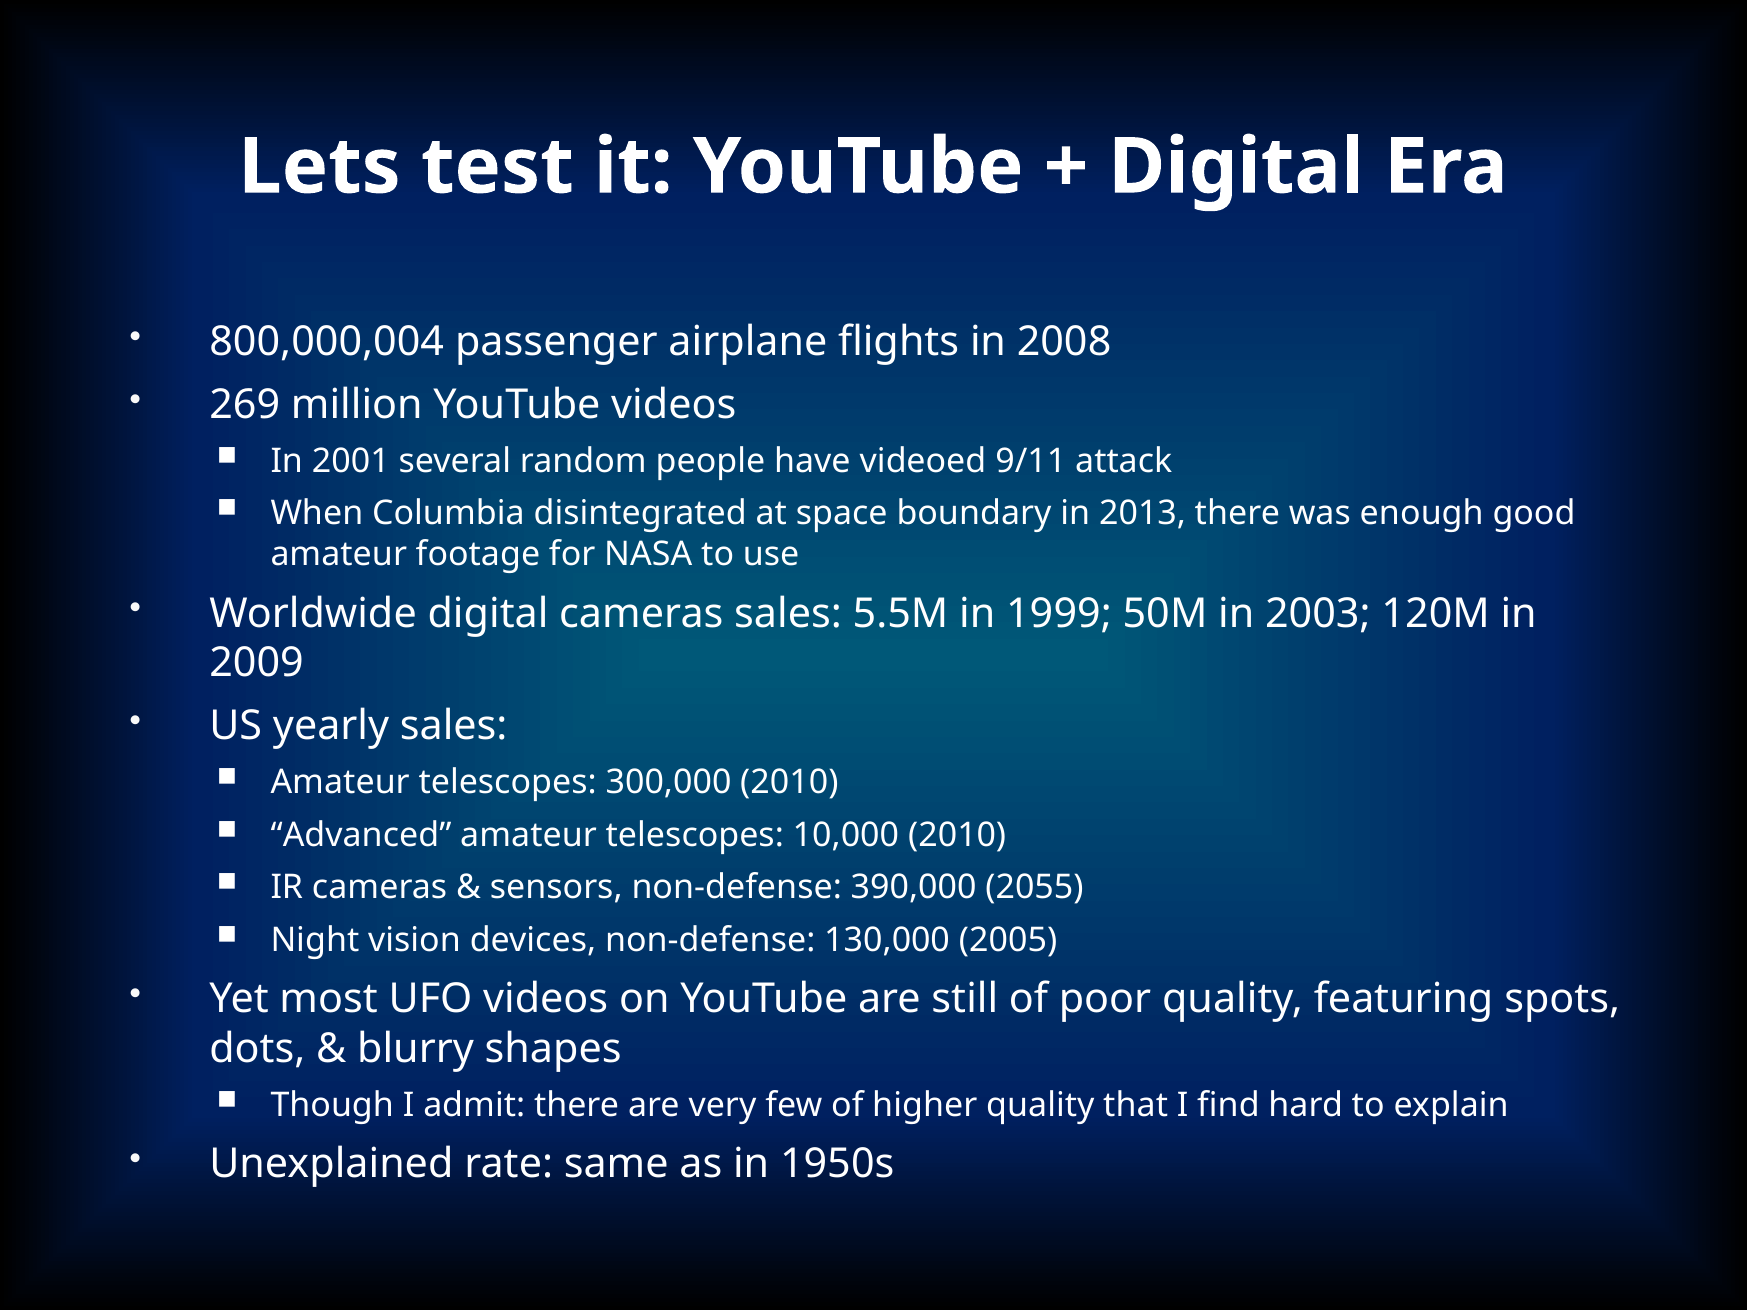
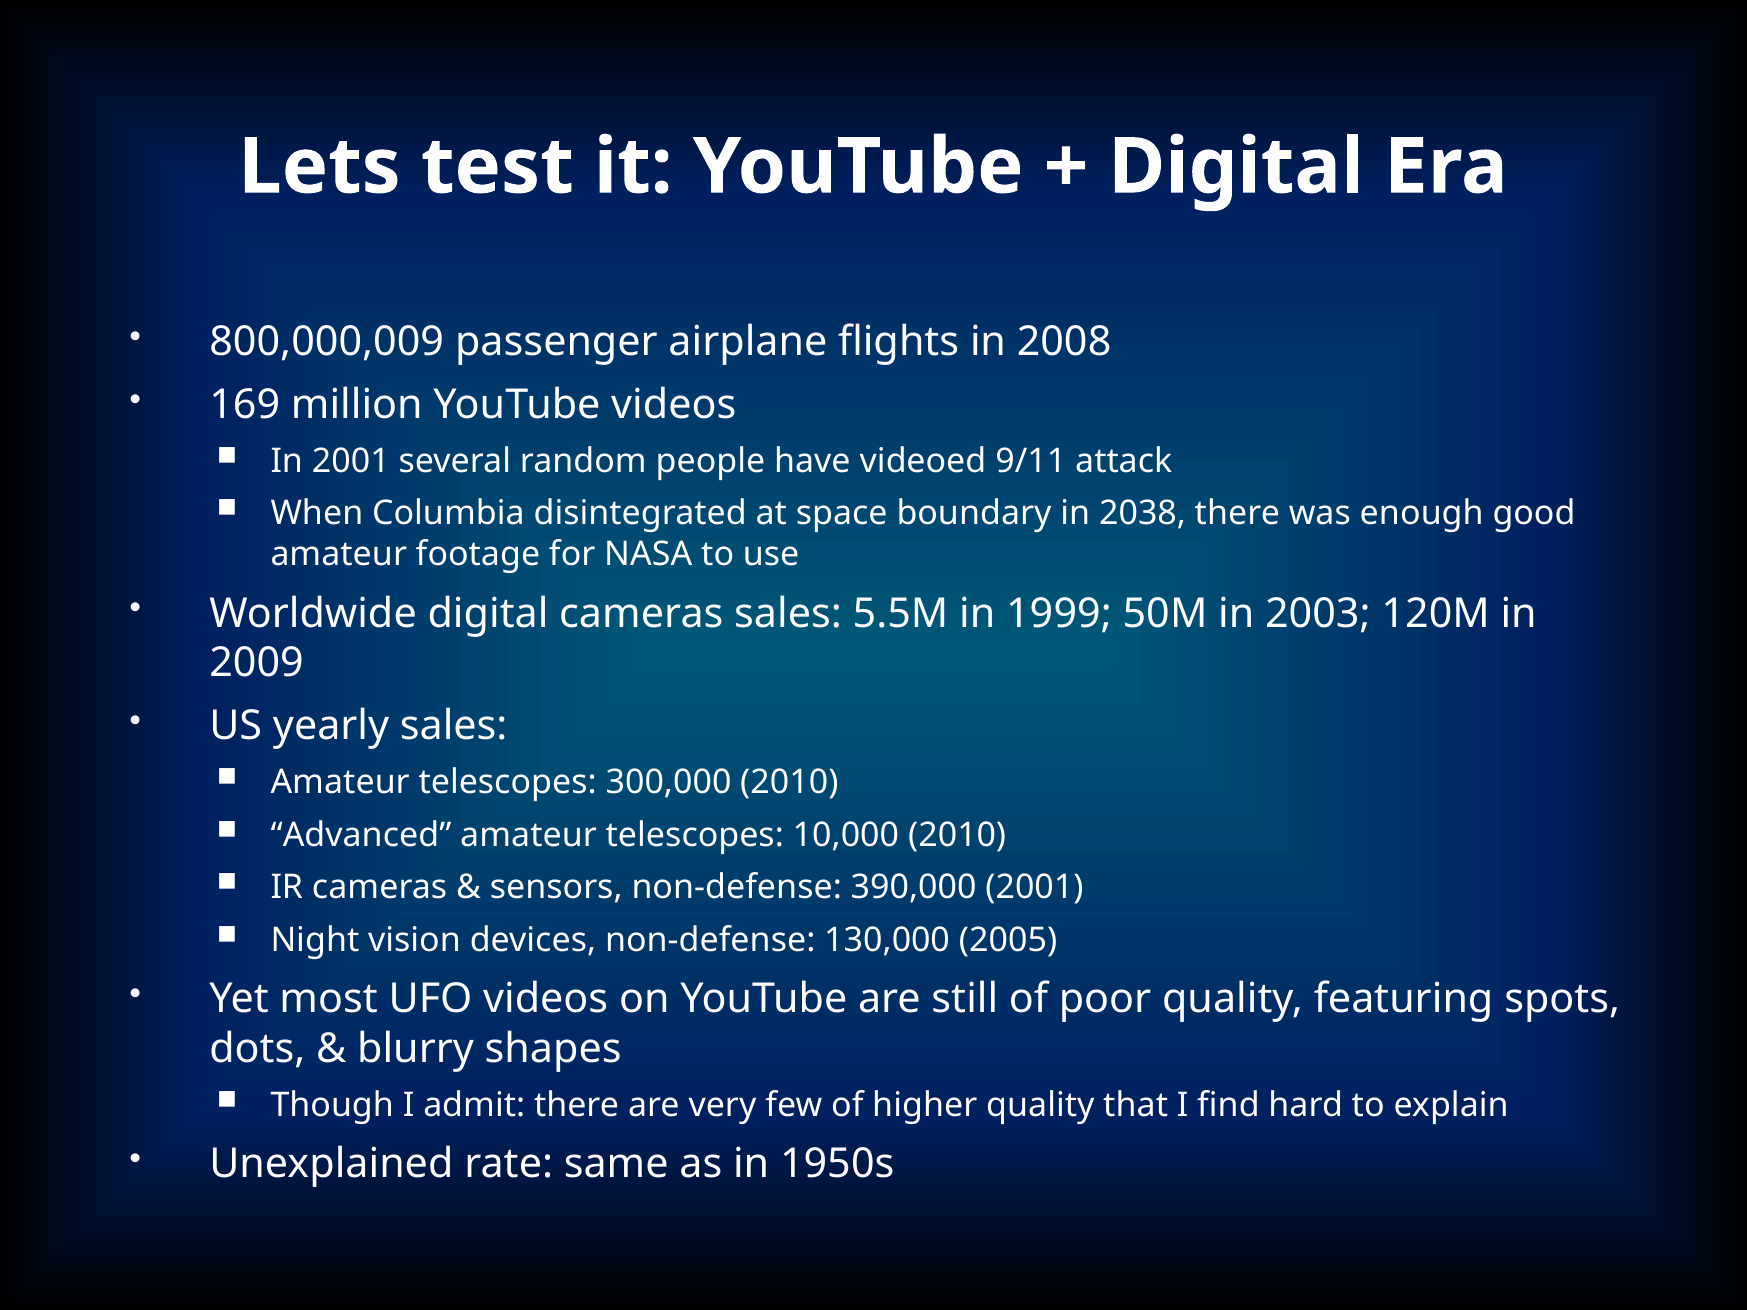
800,000,004: 800,000,004 -> 800,000,009 (327, 342)
269: 269 -> 169 (245, 405)
2013: 2013 -> 2038 (1143, 514)
390,000 2055: 2055 -> 2001 (1035, 888)
